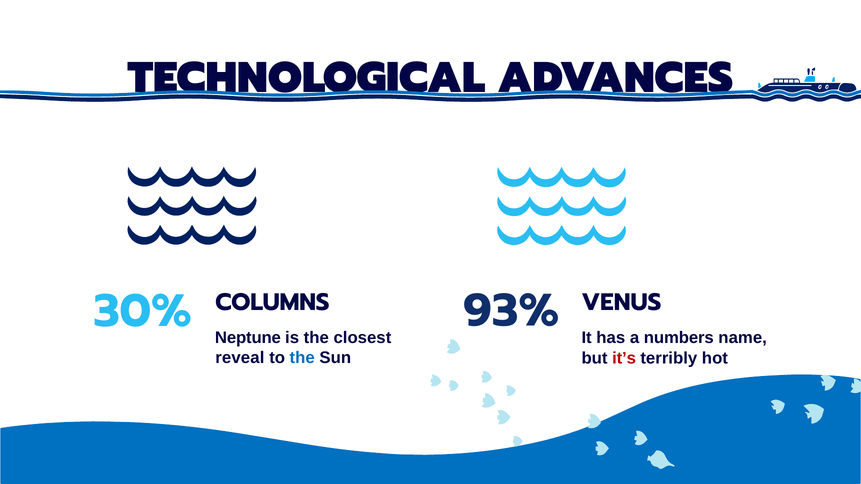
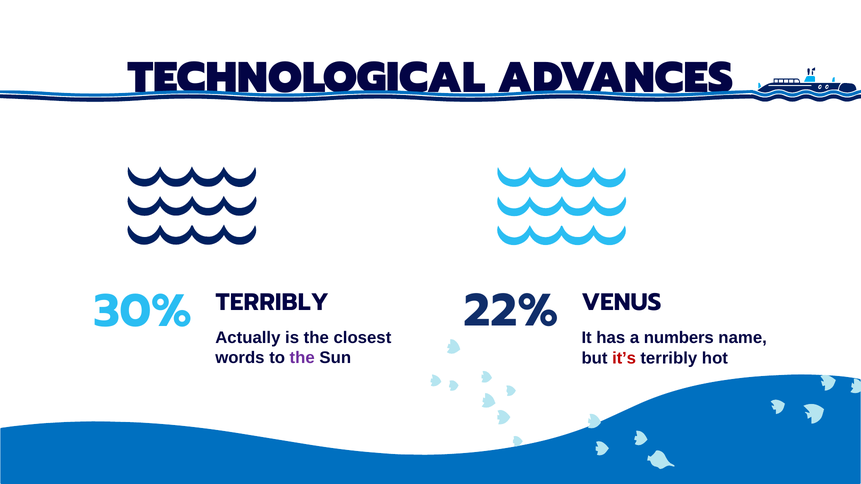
COLUMNS: COLUMNS -> TERRIBLY (272, 302)
93%: 93% -> 22% (511, 311)
Neptune: Neptune -> Actually (248, 338)
reveal: reveal -> words (240, 358)
the colour: blue -> purple (302, 358)
